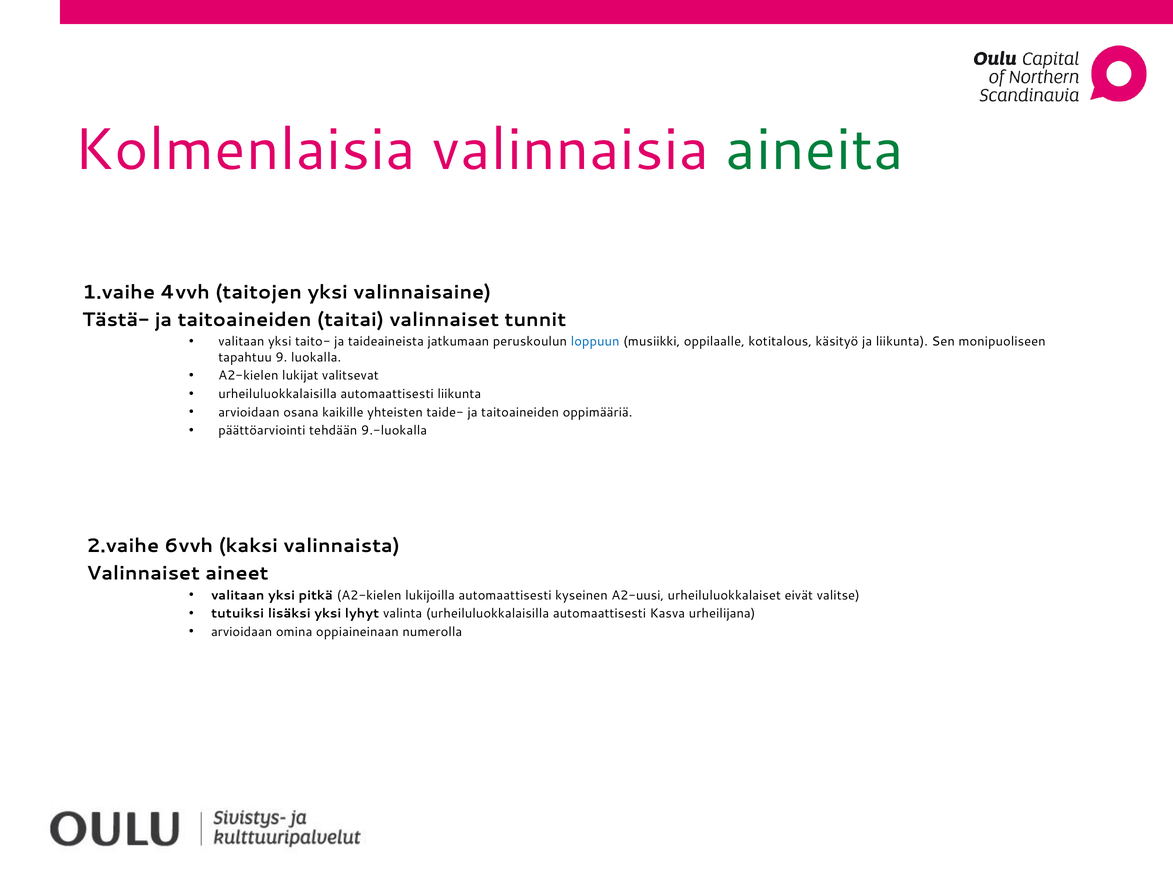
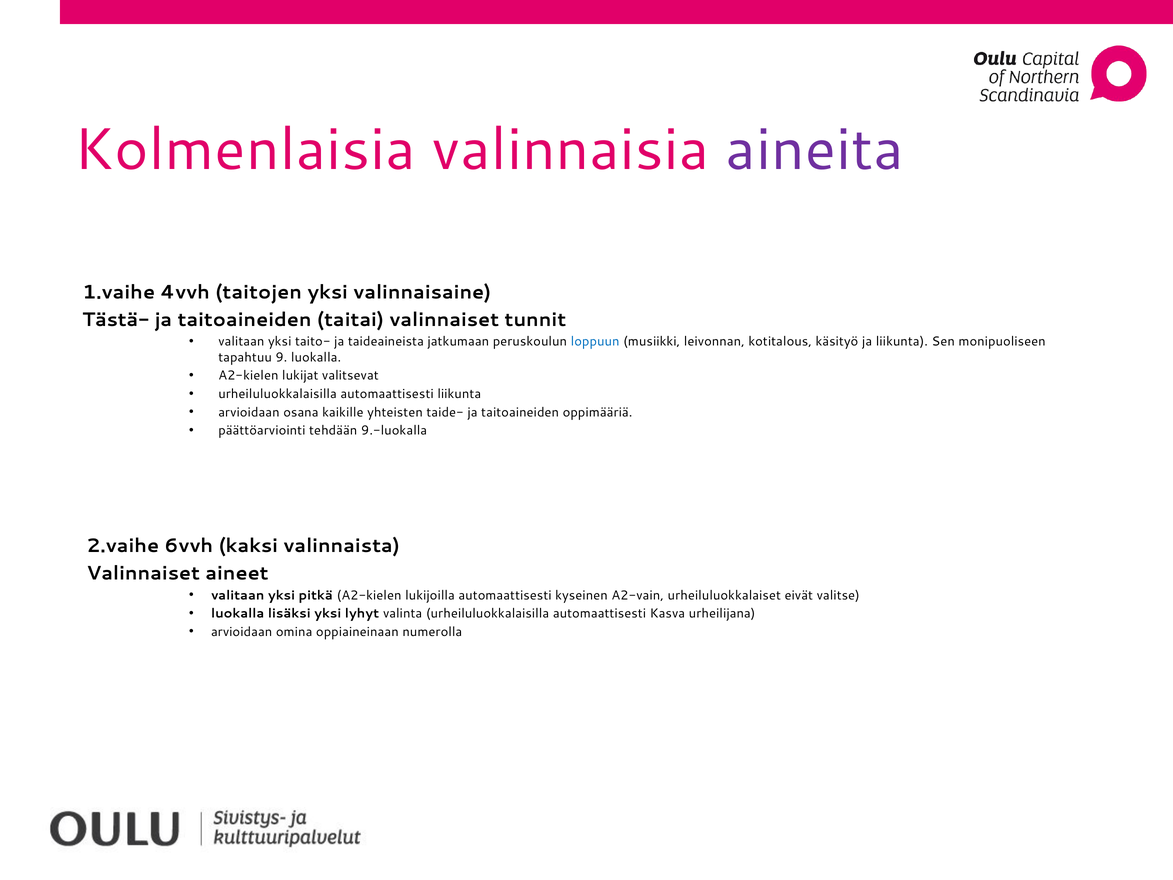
aineita colour: green -> purple (815, 150)
oppilaalle: oppilaalle -> leivonnan (714, 341)
A2-uusi: A2-uusi -> A2-vain (638, 595)
tutuiksi: tutuiksi -> luokalla (238, 613)
